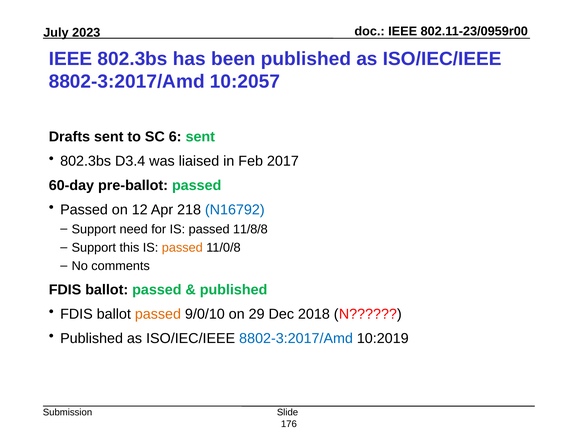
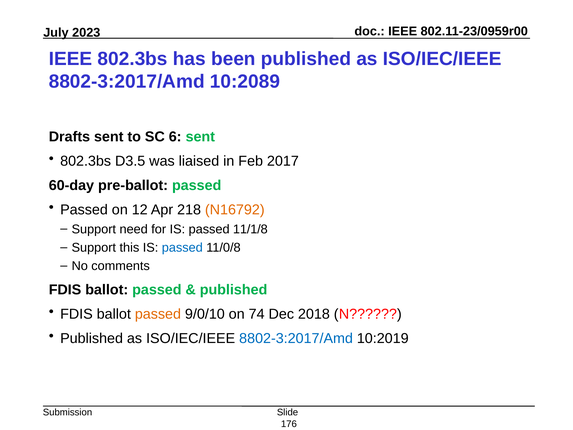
10:2057: 10:2057 -> 10:2089 (245, 82)
D3.4: D3.4 -> D3.5 (130, 161)
N16792 colour: blue -> orange (235, 210)
11/8/8: 11/8/8 -> 11/1/8 (250, 229)
passed colour: orange -> blue (182, 247)
29: 29 -> 74 (257, 314)
